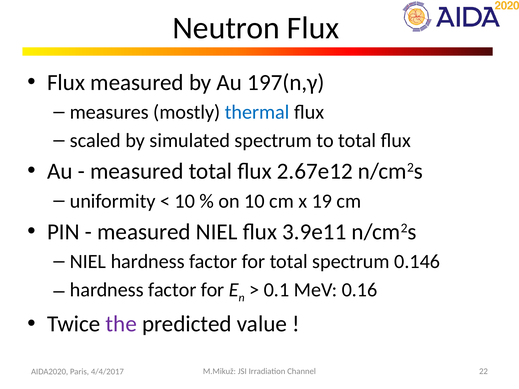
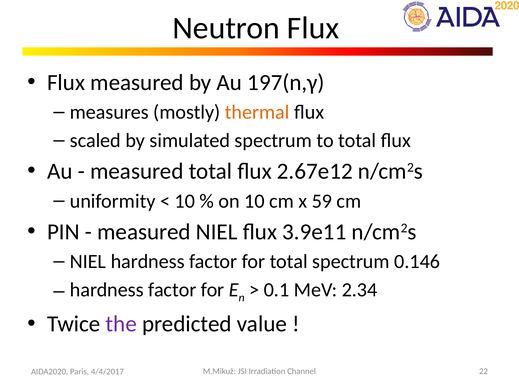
thermal colour: blue -> orange (257, 112)
19: 19 -> 59 (322, 201)
0.16: 0.16 -> 2.34 (360, 290)
